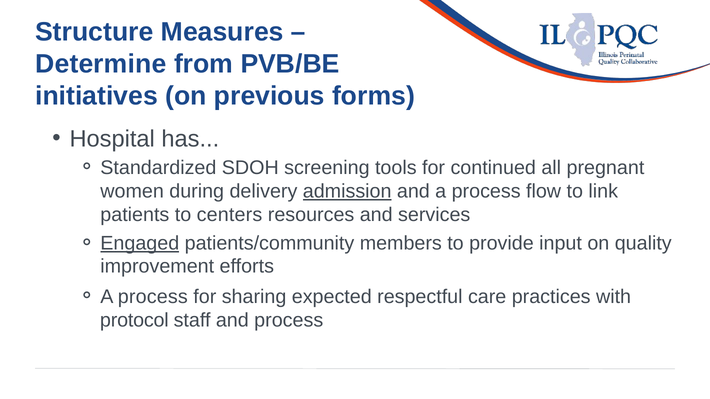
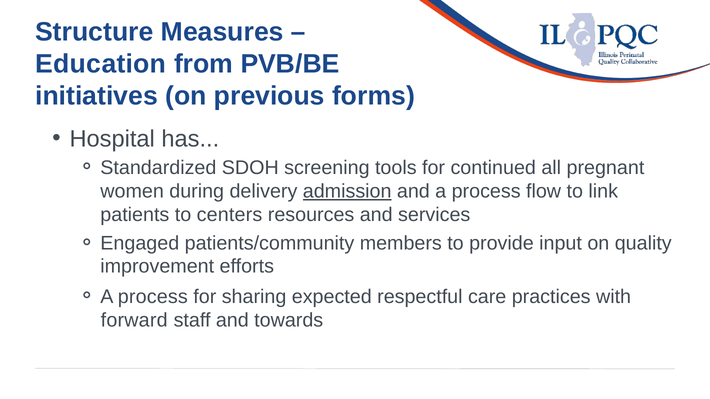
Determine: Determine -> Education (101, 64)
Engaged underline: present -> none (140, 244)
protocol: protocol -> forward (134, 321)
and process: process -> towards (289, 321)
